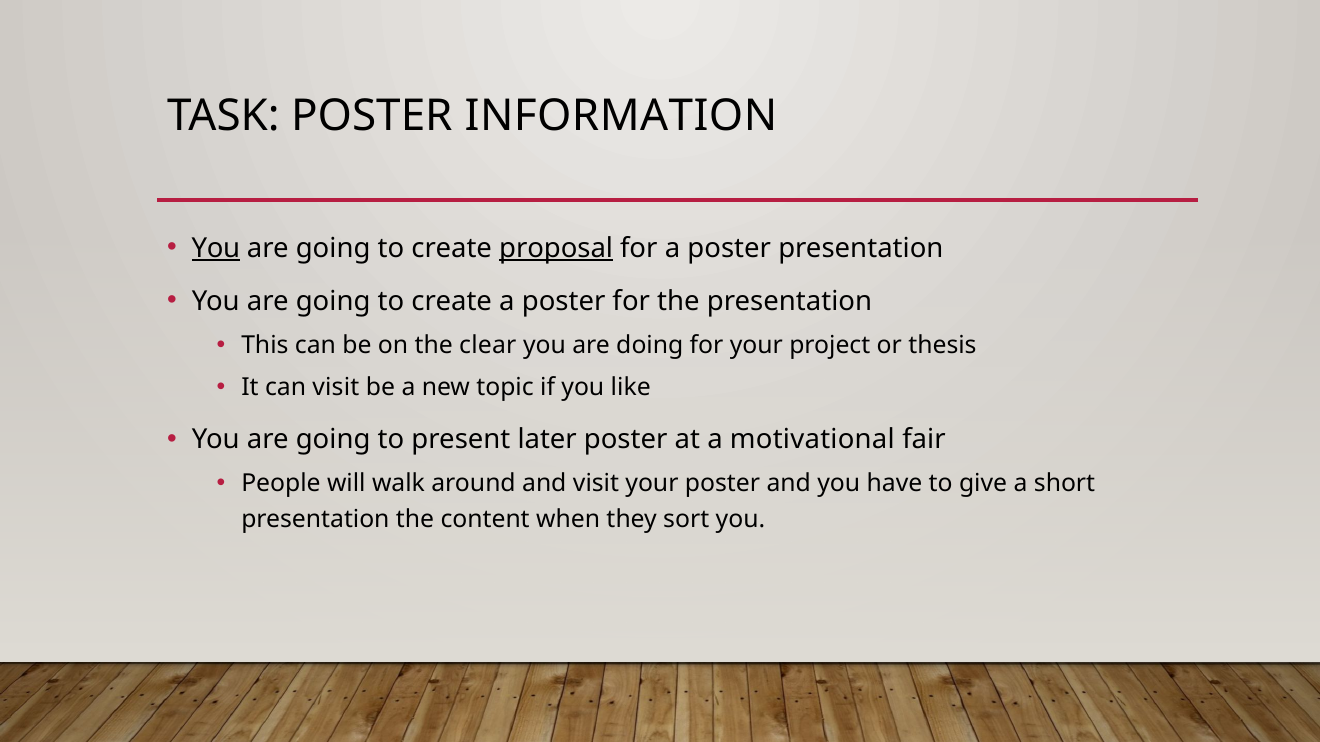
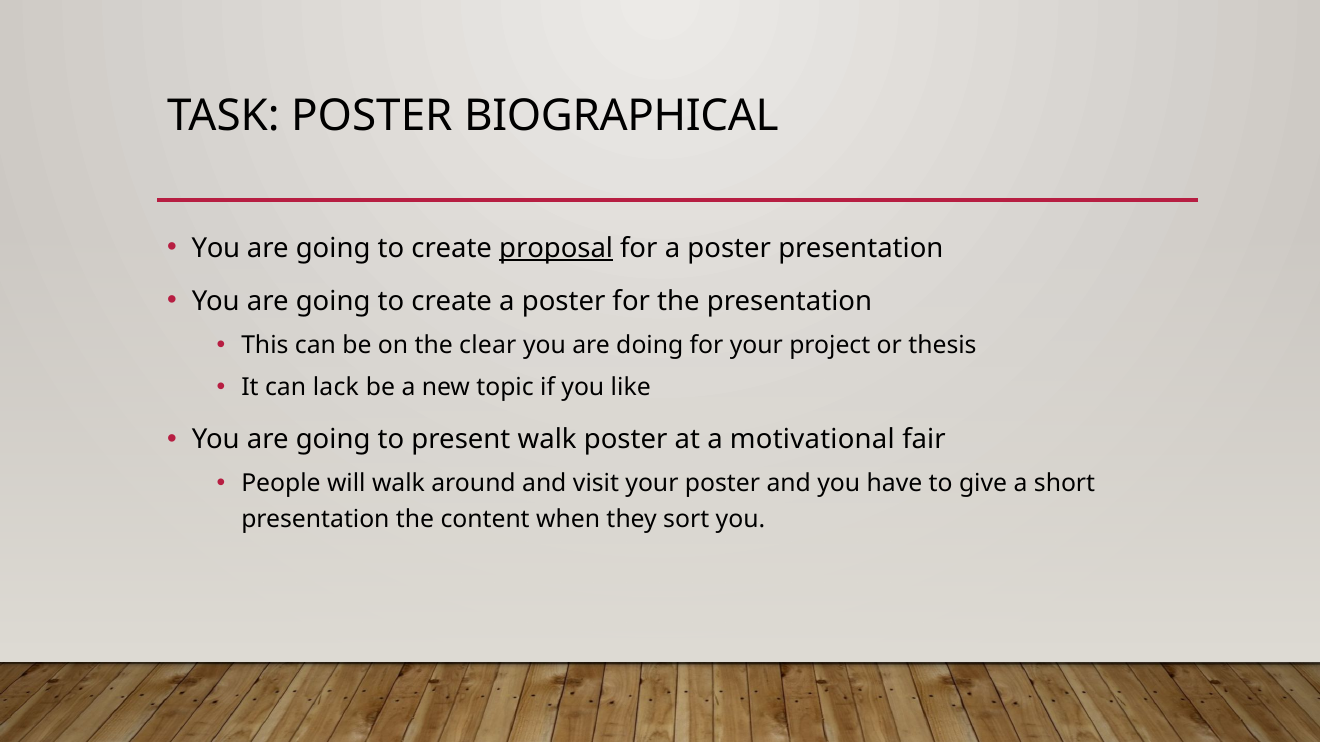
INFORMATION: INFORMATION -> BIOGRAPHICAL (621, 116)
You underline: present -> none (216, 248)
can visit: visit -> lack (336, 388)
present later: later -> walk (547, 440)
